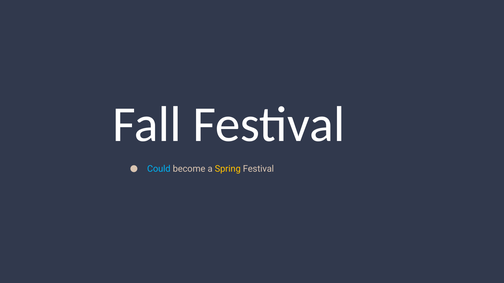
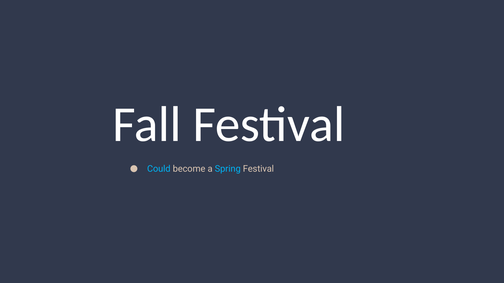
Spring colour: yellow -> light blue (228, 169)
